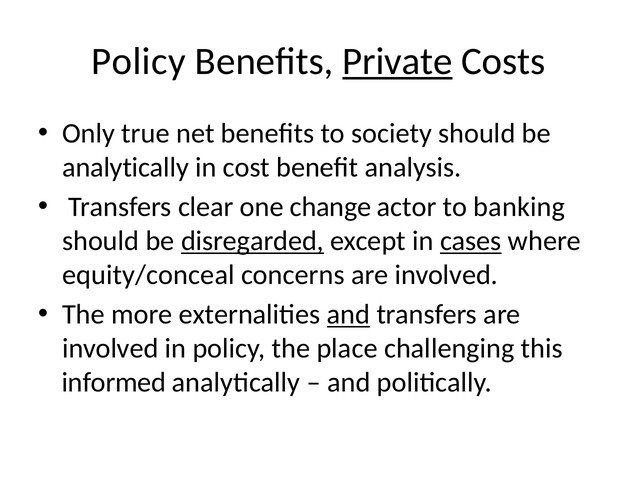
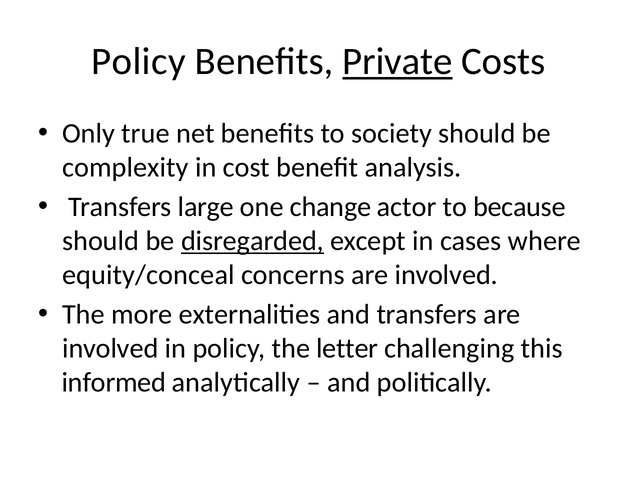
analytically: analytically -> complexity (125, 168)
clear: clear -> large (206, 207)
banking: banking -> because (519, 207)
cases underline: present -> none (471, 241)
and underline: present -> none (348, 315)
place: place -> letter (347, 349)
